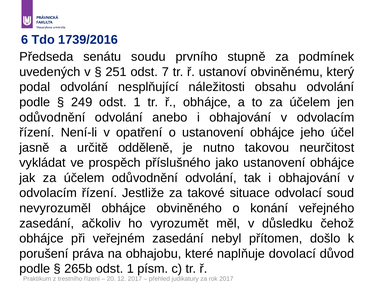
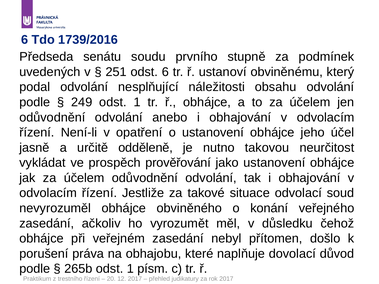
odst 7: 7 -> 6 (165, 72)
příslušného: příslušného -> prověřování (178, 163)
